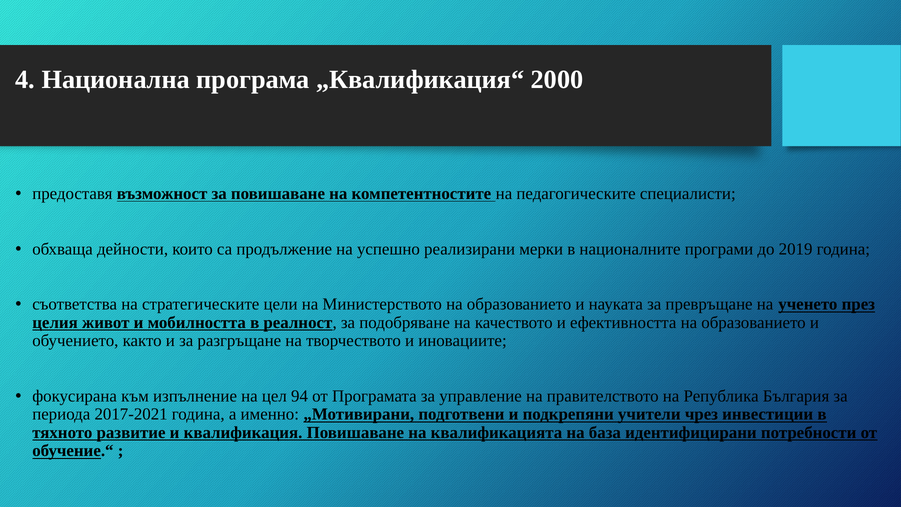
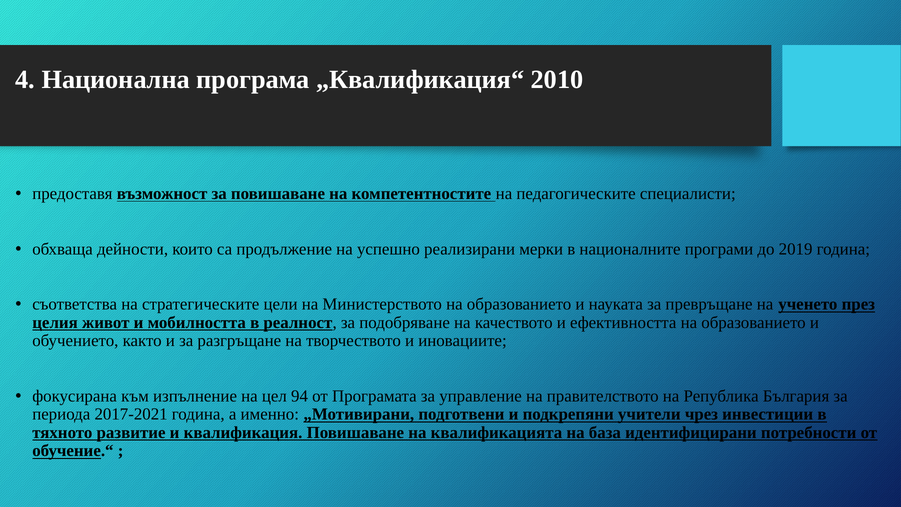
2000: 2000 -> 2010 (557, 80)
